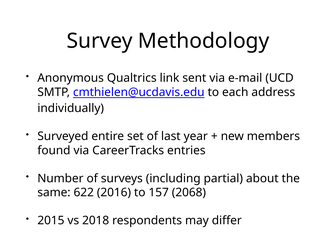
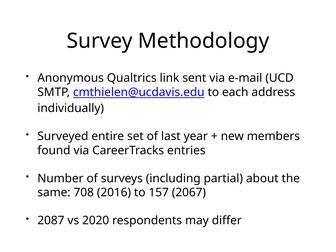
622: 622 -> 708 (84, 193)
2068: 2068 -> 2067 (189, 193)
2015: 2015 -> 2087 (51, 221)
2018: 2018 -> 2020 (96, 221)
